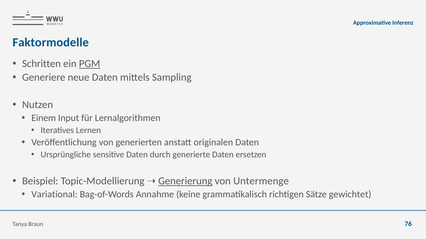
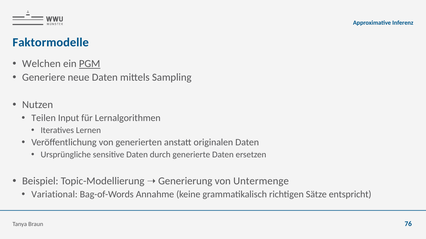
Schritten: Schritten -> Welchen (41, 64)
Einem: Einem -> Teilen (44, 118)
Generierung underline: present -> none (185, 181)
gewichtet: gewichtet -> entspricht (350, 195)
